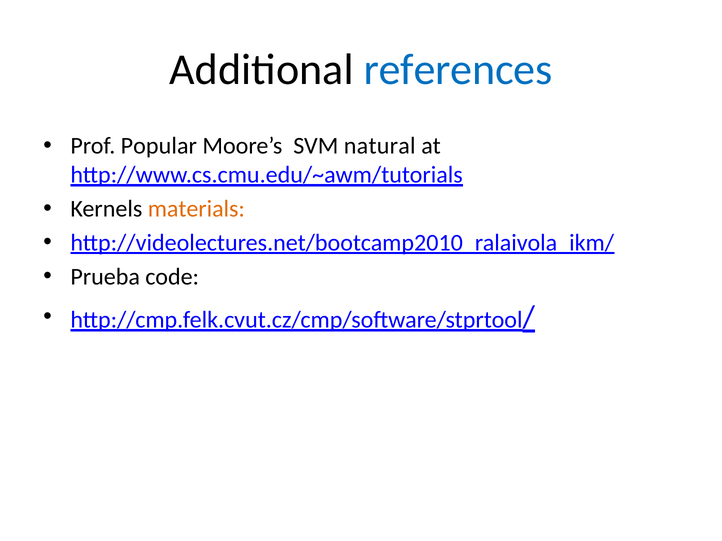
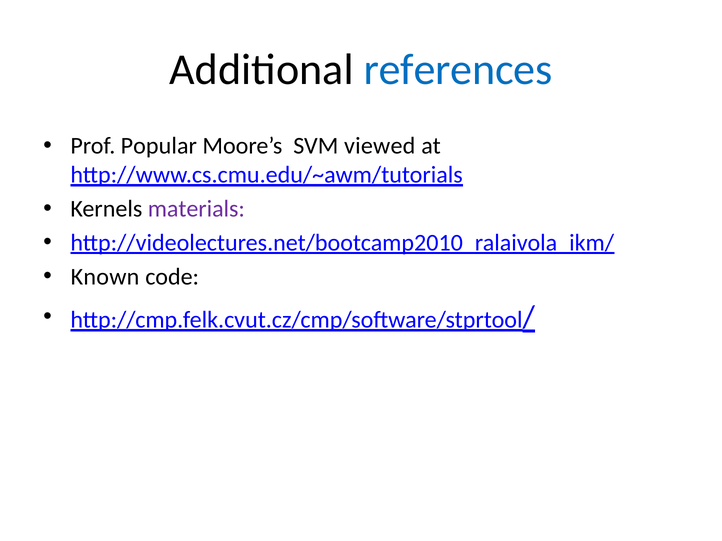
natural: natural -> viewed (380, 146)
materials colour: orange -> purple (196, 209)
Prueba: Prueba -> Known (105, 277)
